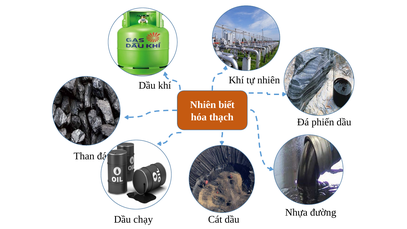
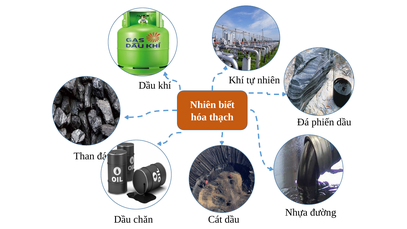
chạy: chạy -> chăn (143, 220)
